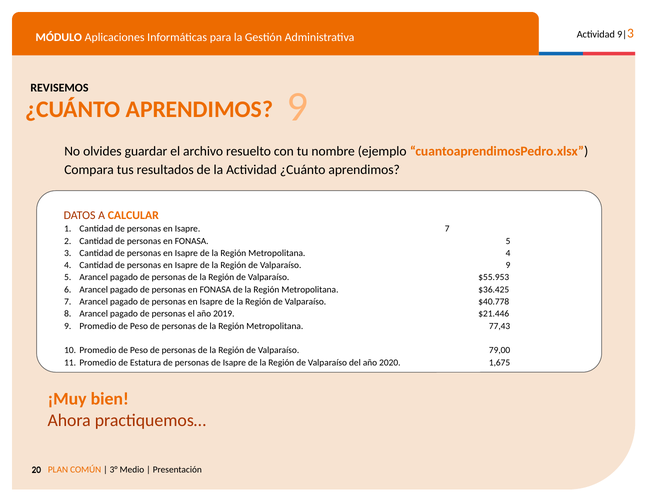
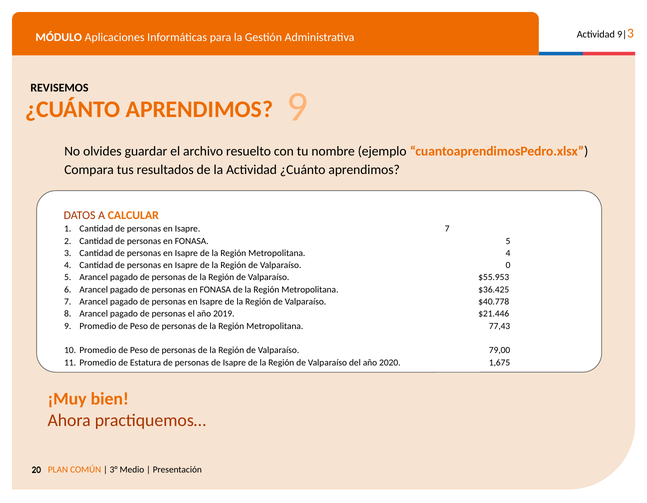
Valparaíso 9: 9 -> 0 (508, 265)
